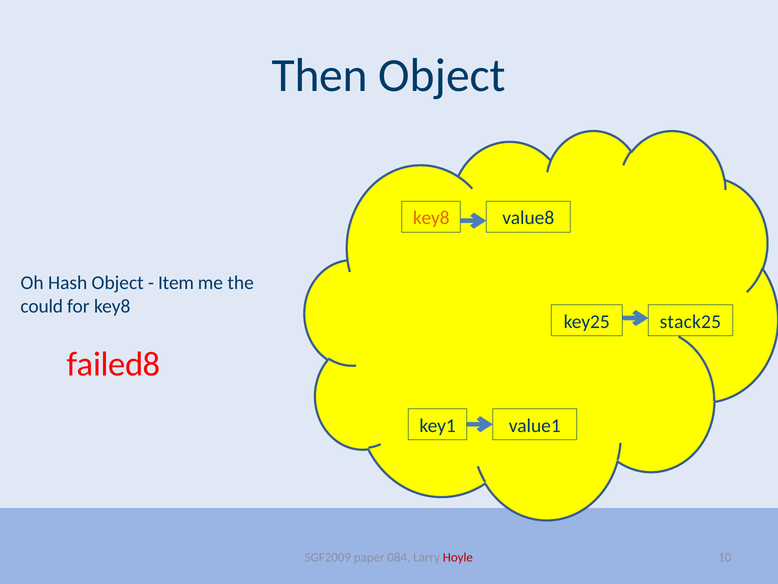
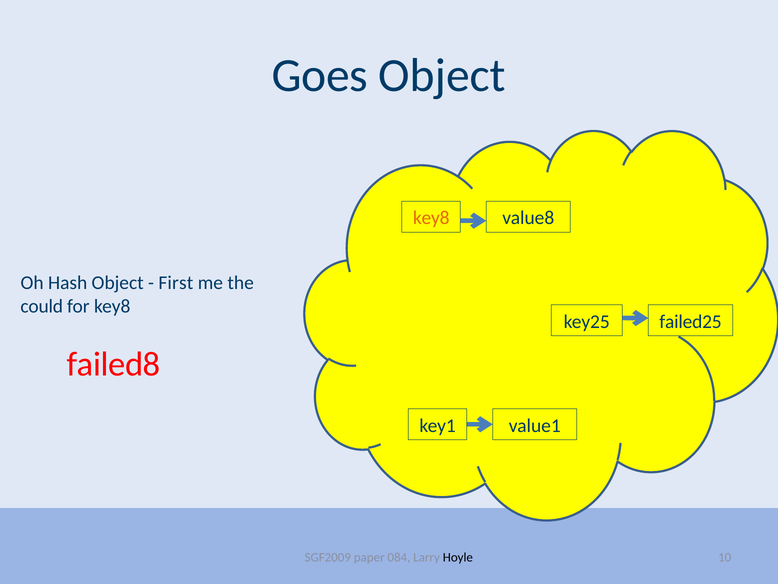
Then: Then -> Goes (320, 75)
Item: Item -> First (176, 283)
stack25: stack25 -> failed25 (691, 322)
Hoyle colour: red -> black (458, 557)
